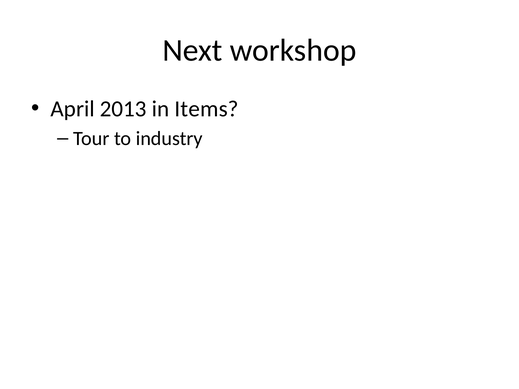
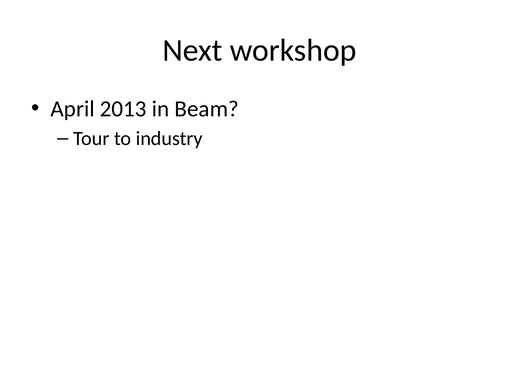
Items: Items -> Beam (207, 109)
